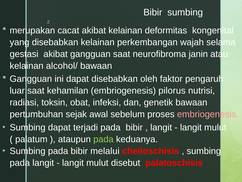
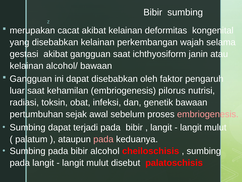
neurofibroma: neurofibroma -> ichthyosiform (159, 54)
pada colour: light green -> pink (103, 139)
melalui: melalui -> alcohol (105, 151)
